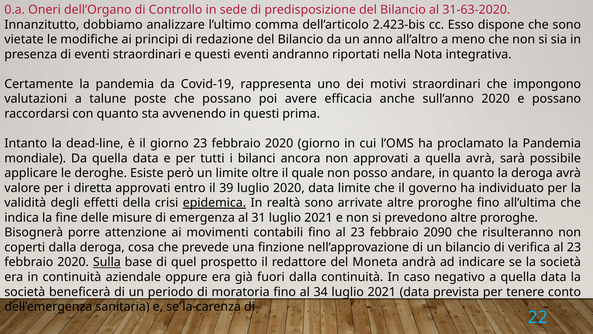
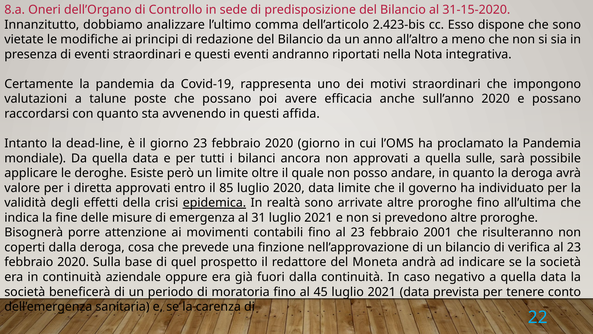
0.a: 0.a -> 8.a (15, 10)
31-63-2020: 31-63-2020 -> 31-15-2020 (476, 10)
prima: prima -> affida (301, 114)
quella avrà: avrà -> sulle (481, 158)
39: 39 -> 85 (226, 188)
2090: 2090 -> 2001 (438, 232)
Sulla underline: present -> none (107, 262)
34: 34 -> 45 (321, 292)
